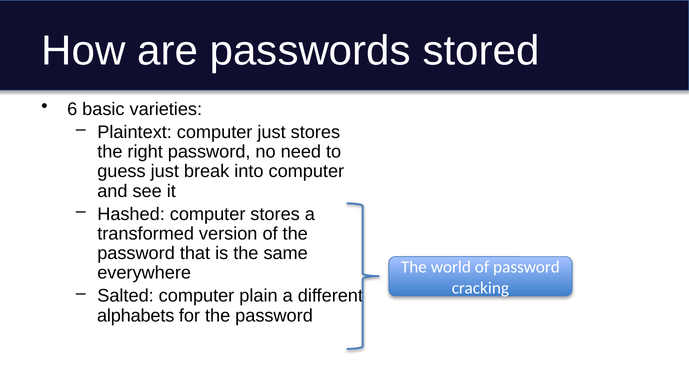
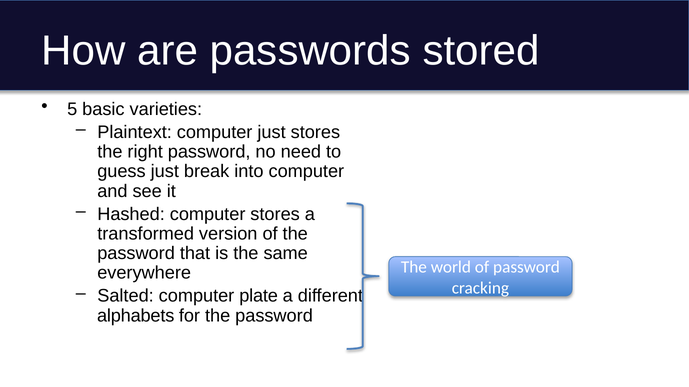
6: 6 -> 5 (72, 109)
plain: plain -> plate (259, 296)
